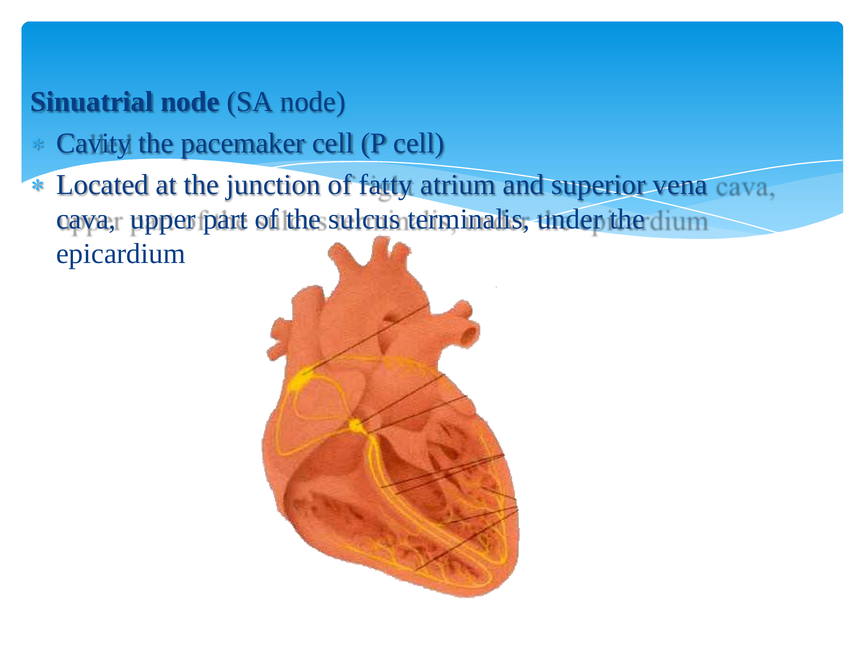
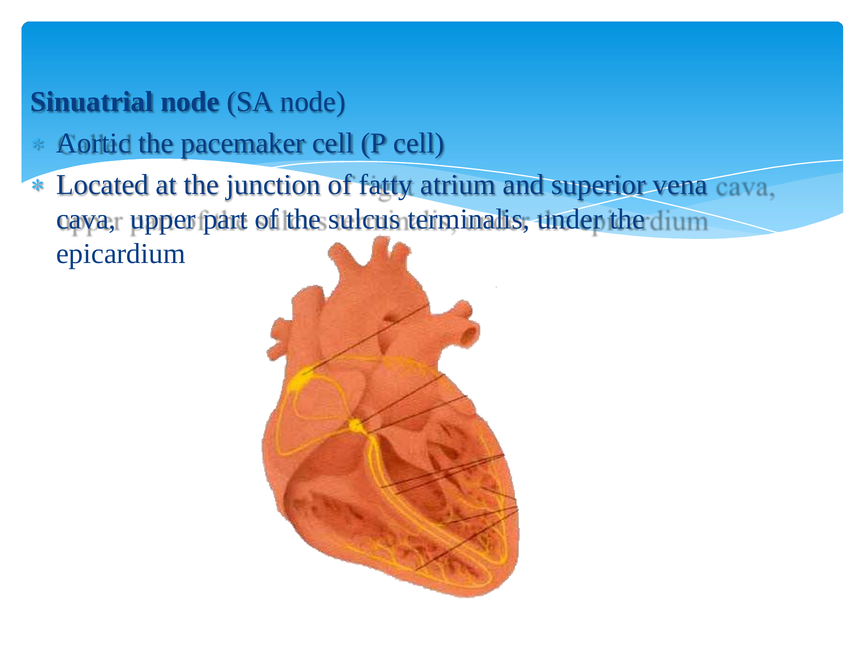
Cavity: Cavity -> Aortic (94, 143)
